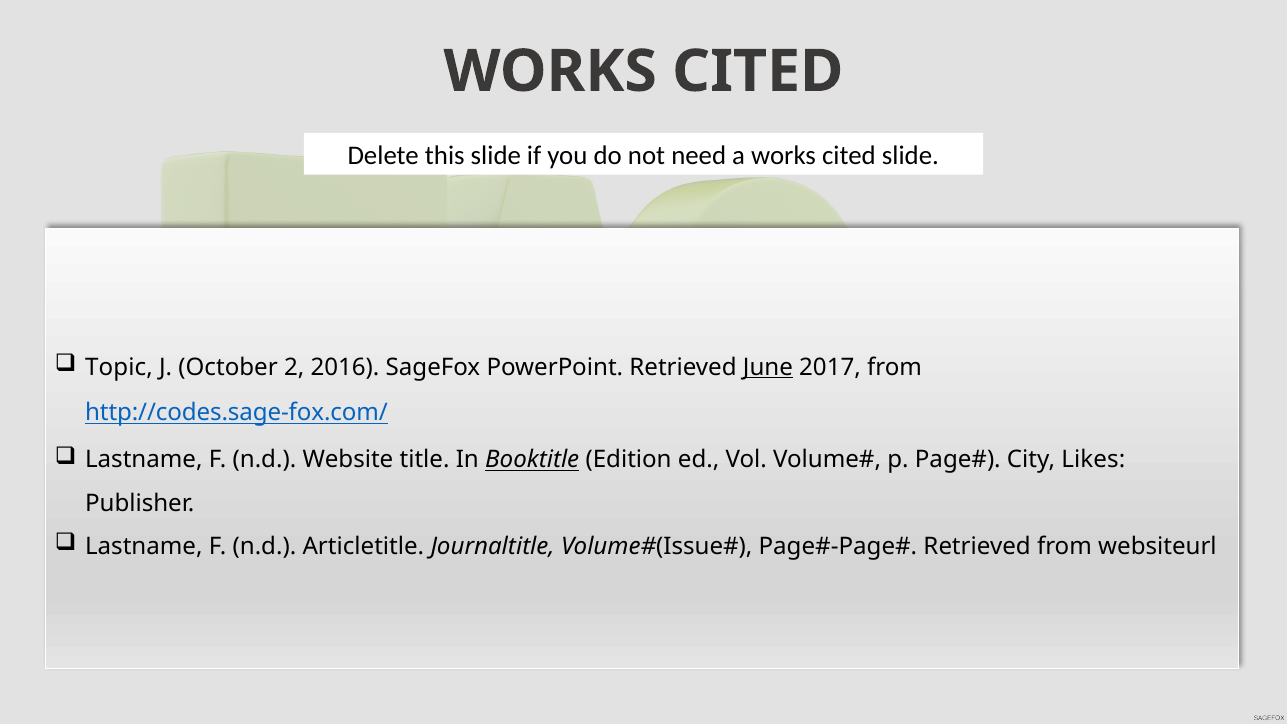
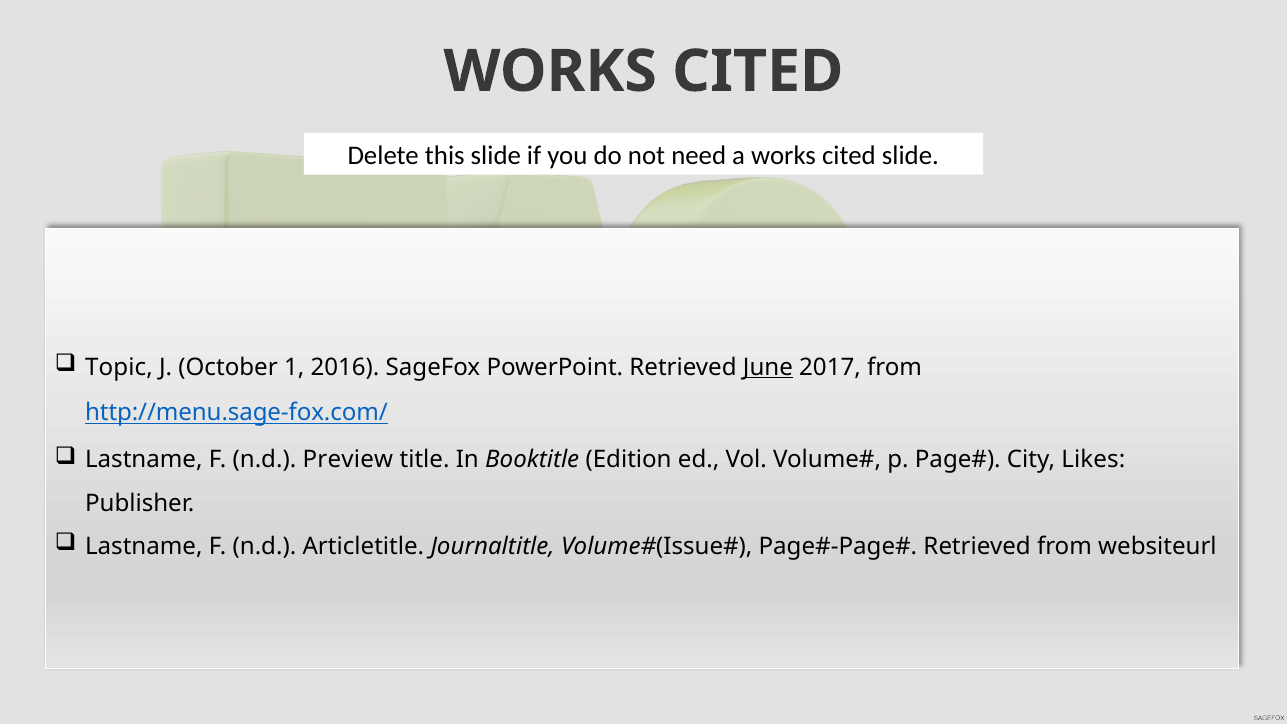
2: 2 -> 1 (294, 367)
http://codes.sage-fox.com/: http://codes.sage-fox.com/ -> http://menu.sage-fox.com/ (236, 413)
Website: Website -> Preview (348, 460)
Booktitle underline: present -> none (532, 460)
